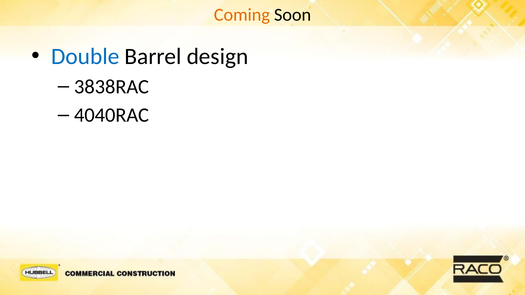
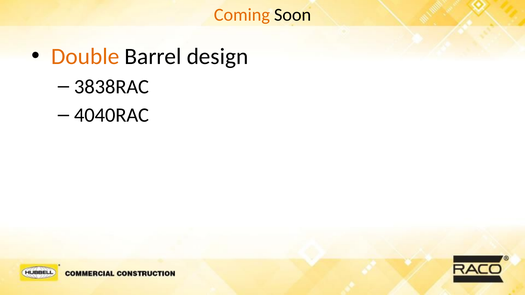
Double colour: blue -> orange (85, 57)
